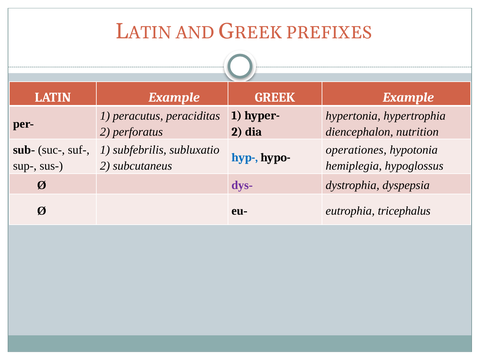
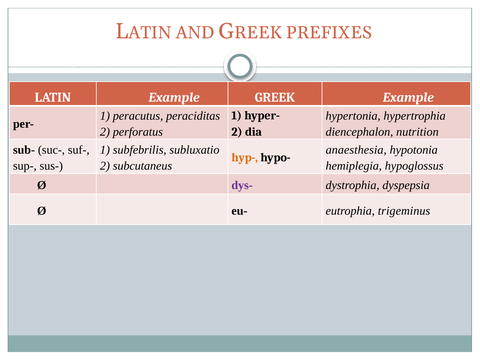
operationes: operationes -> anaesthesia (356, 150)
hyp- colour: blue -> orange (245, 158)
tricephalus: tricephalus -> trigeminus (404, 211)
